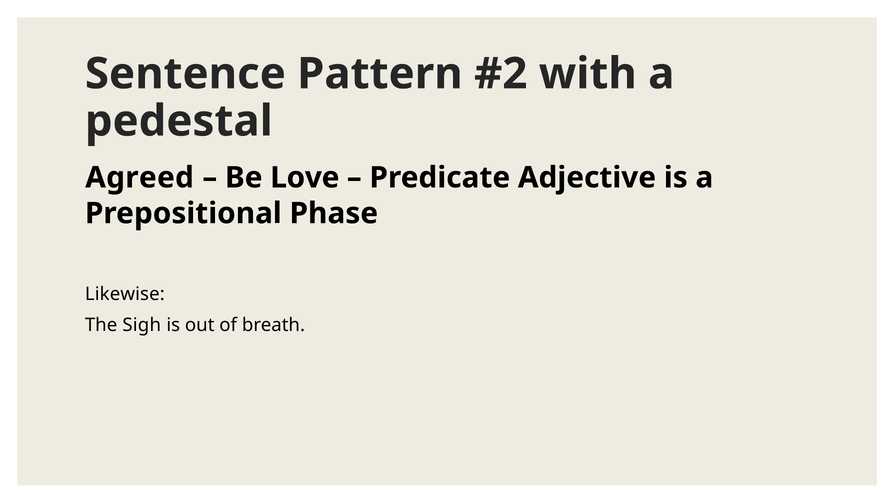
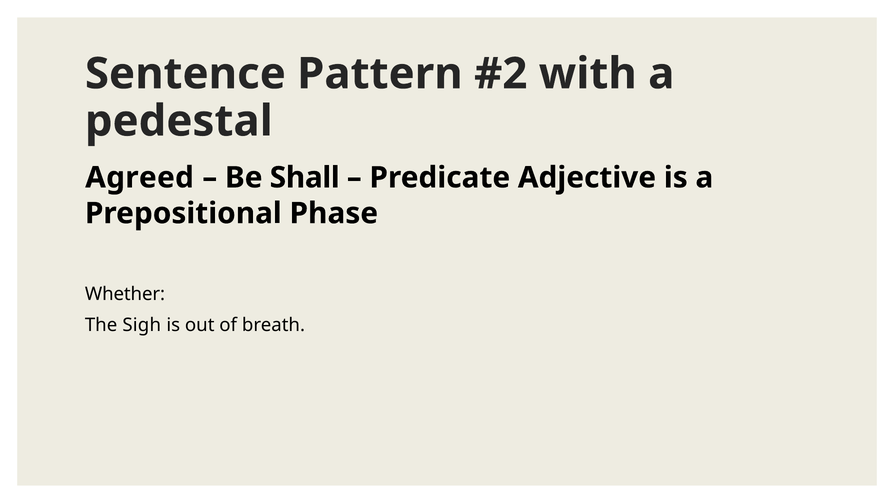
Love: Love -> Shall (305, 178)
Likewise: Likewise -> Whether (125, 294)
